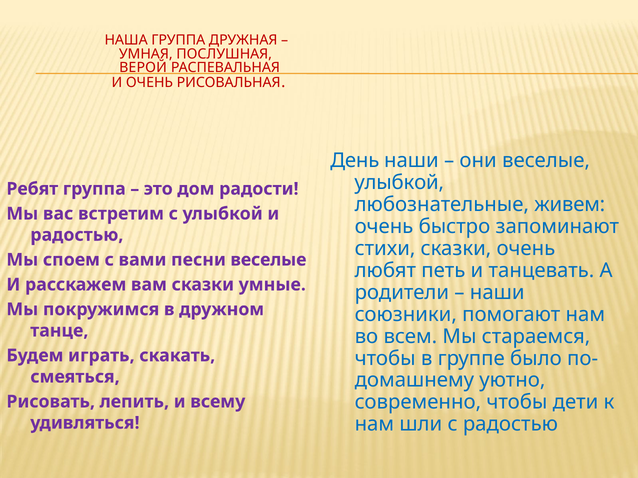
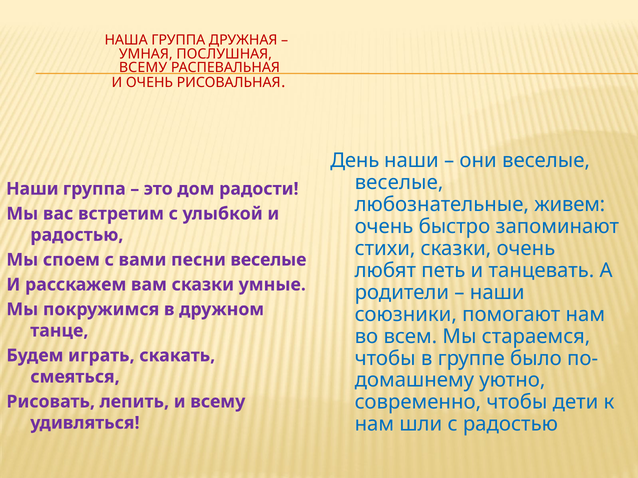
ВЕРОЙ: ВЕРОЙ -> ВСЕМУ (143, 68)
улыбкой: улыбкой -> веселые (399, 183)
Ребят: Ребят -> Наши (32, 189)
